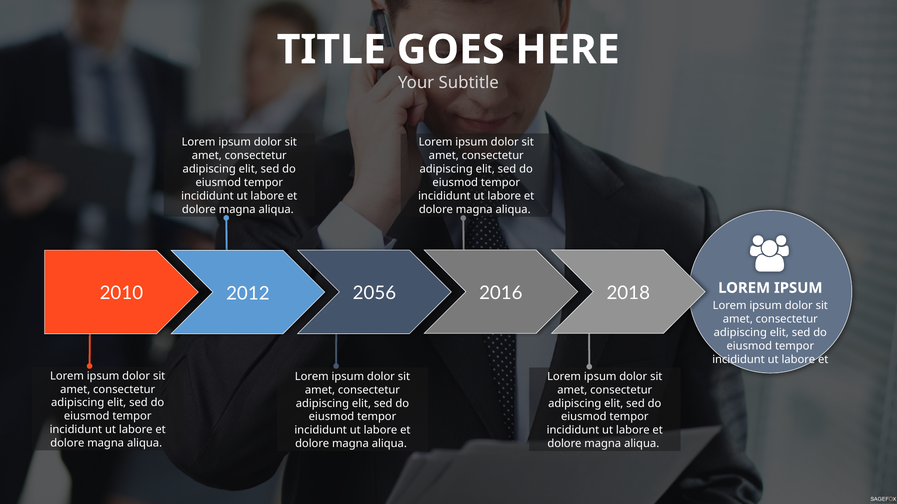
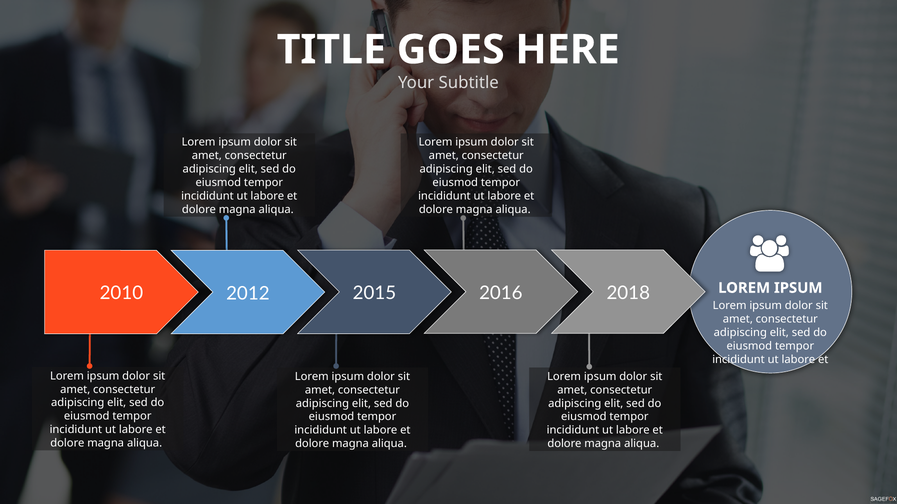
2056: 2056 -> 2015 (374, 293)
